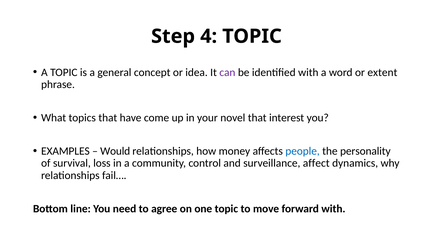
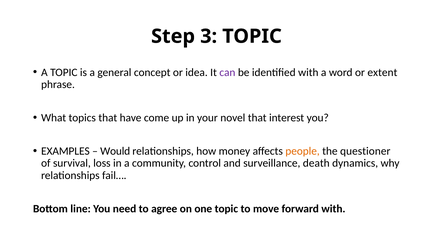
4: 4 -> 3 (209, 36)
people colour: blue -> orange (303, 151)
personality: personality -> questioner (365, 151)
affect: affect -> death (316, 164)
